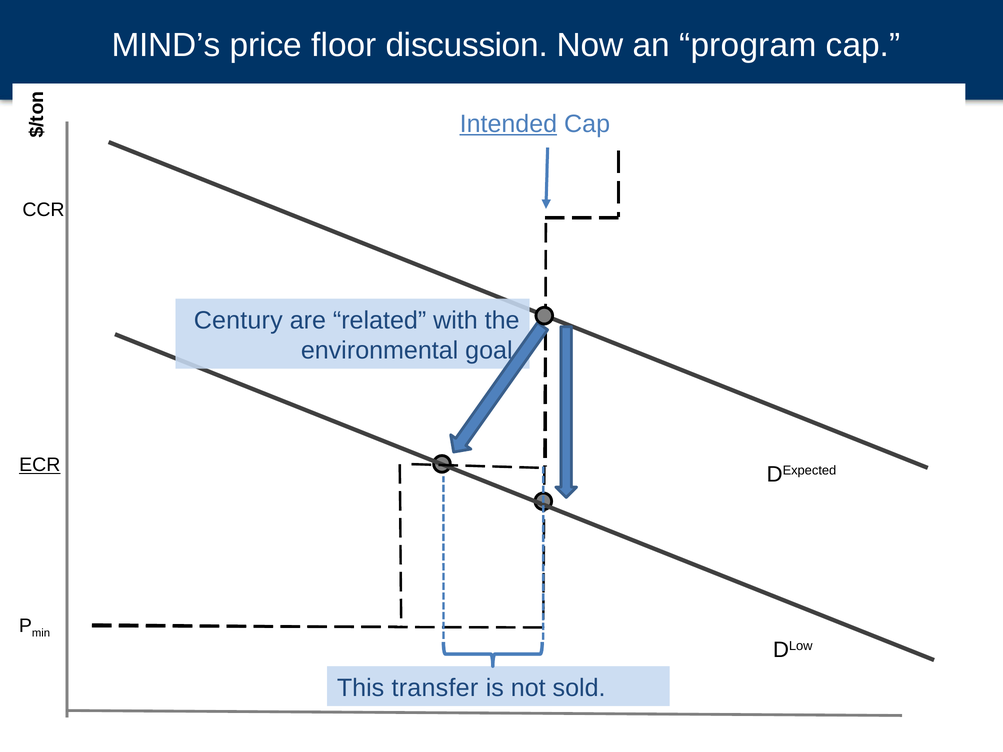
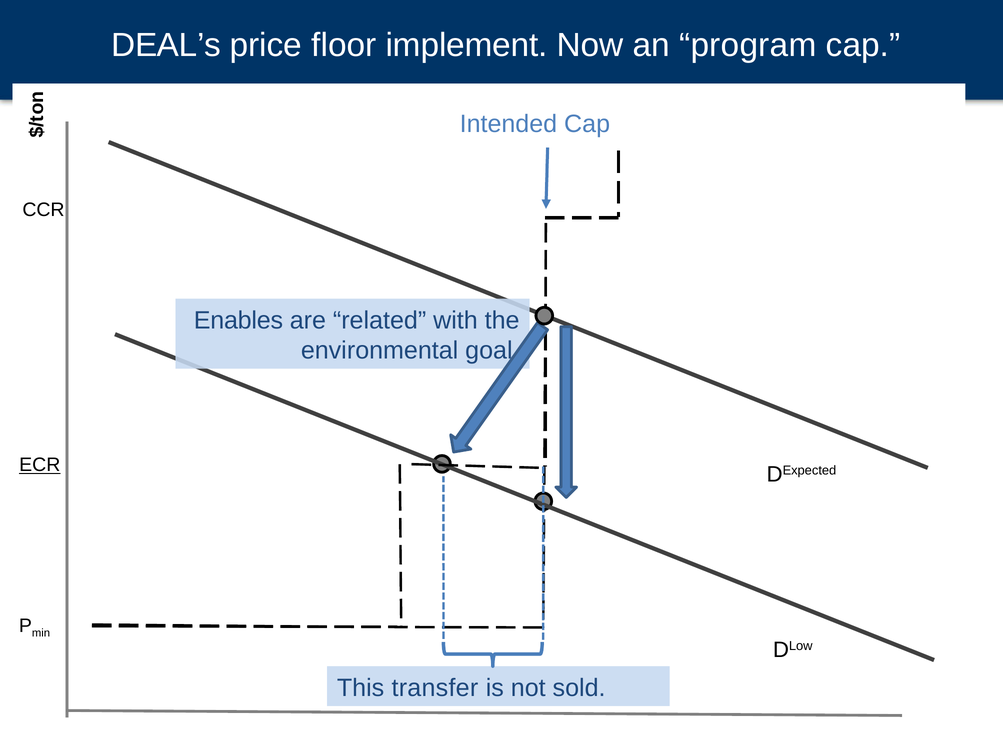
MIND’s: MIND’s -> DEAL’s (166, 45)
discussion: discussion -> implement (467, 45)
Intended underline: present -> none (508, 124)
Century: Century -> Enables (238, 321)
